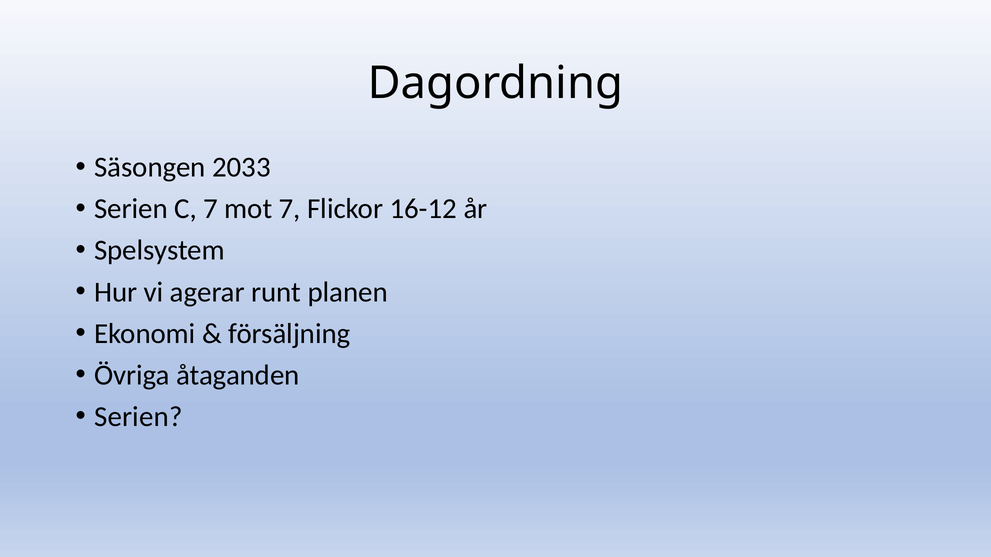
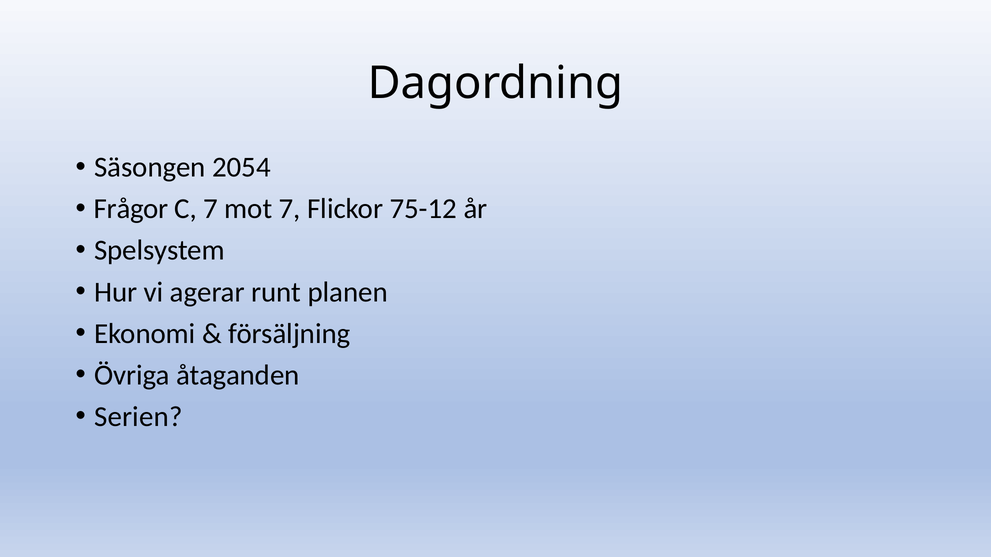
2033: 2033 -> 2054 (241, 168)
Serien: Serien -> Frågor (131, 209)
16-12: 16-12 -> 75-12 (423, 209)
